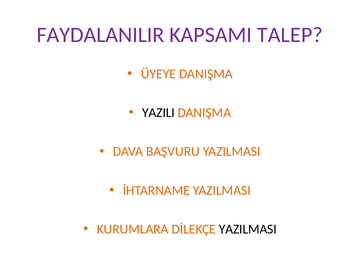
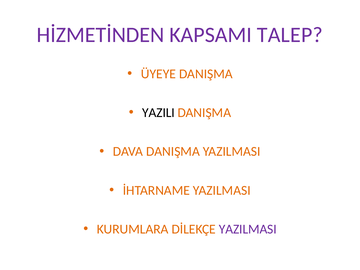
FAYDALANILIR: FAYDALANILIR -> HİZMETİNDEN (101, 35)
DAVA BAŞVURU: BAŞVURU -> DANIŞMA (173, 152)
YAZILMASI colour: black -> purple (248, 229)
